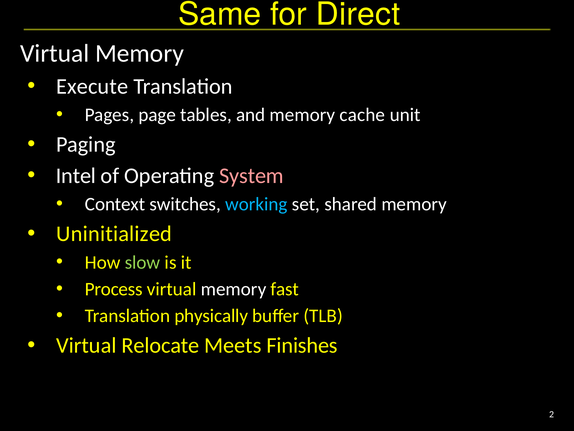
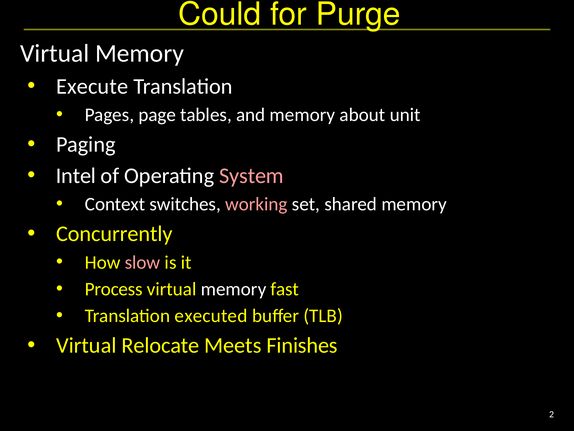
Same: Same -> Could (220, 14)
Direct: Direct -> Purge (358, 14)
cache: cache -> about (362, 115)
working colour: light blue -> pink (256, 204)
Uninitialized: Uninitialized -> Concurrently (114, 234)
slow colour: light green -> pink (143, 262)
physically: physically -> executed (211, 316)
